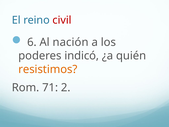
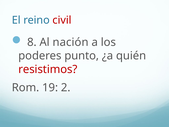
6: 6 -> 8 (32, 42)
indicó: indicó -> punto (82, 56)
resistimos colour: orange -> red (48, 69)
71: 71 -> 19 (50, 87)
